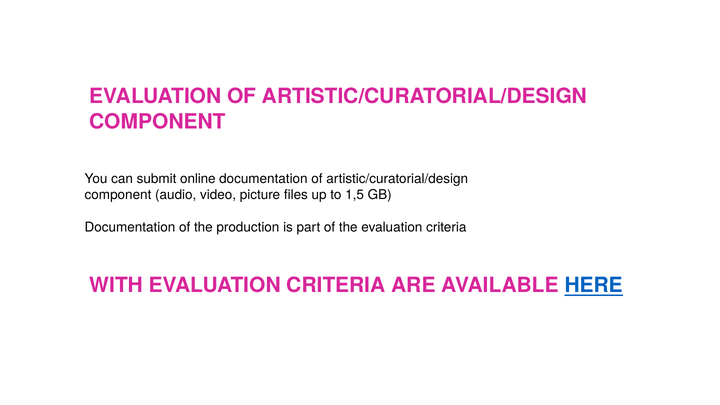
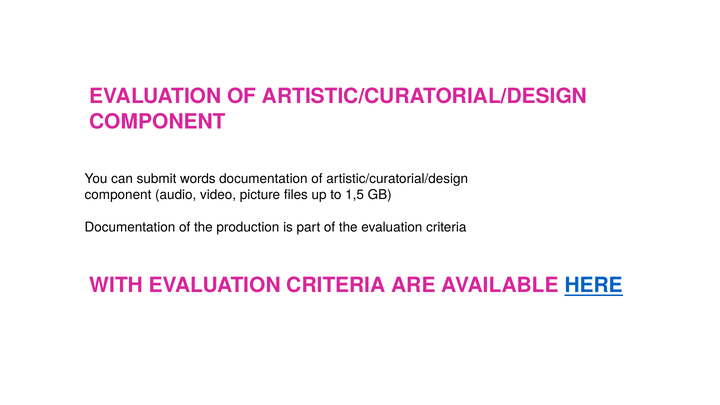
online: online -> words (198, 179)
